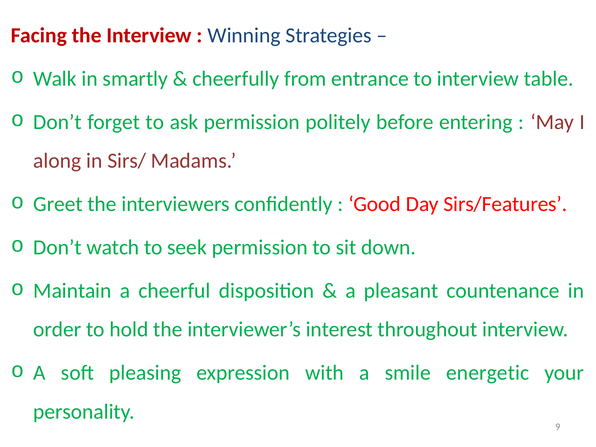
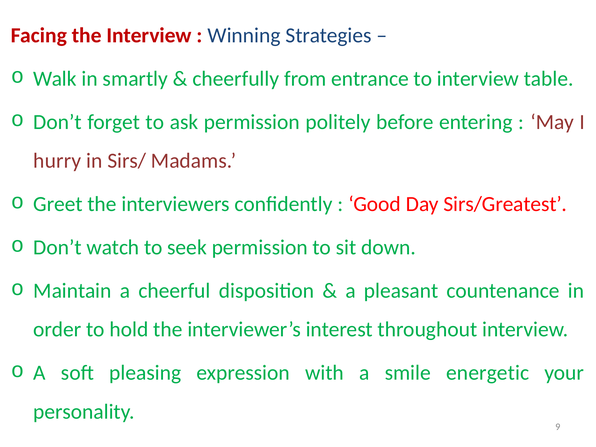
along: along -> hurry (57, 161)
Sirs/Features: Sirs/Features -> Sirs/Greatest (505, 204)
